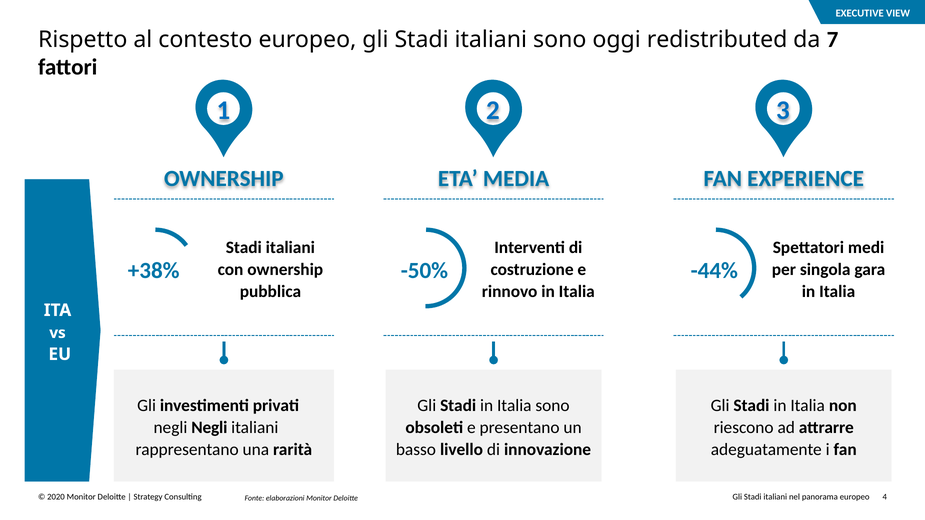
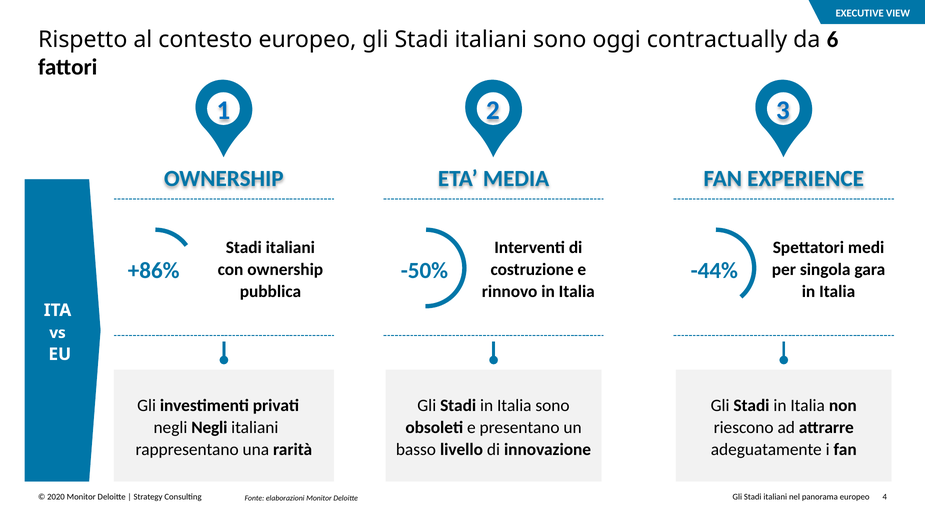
redistributed: redistributed -> contractually (717, 40)
7: 7 -> 6 (833, 40)
+38%: +38% -> +86% (154, 271)
